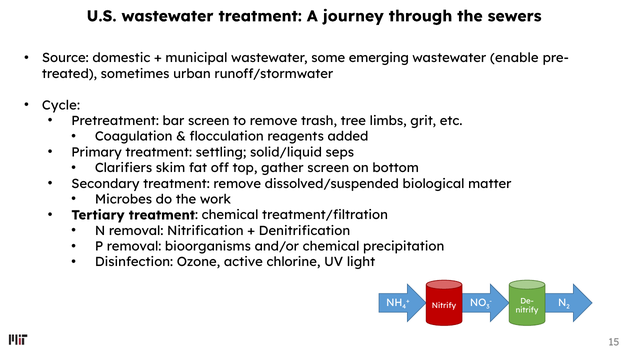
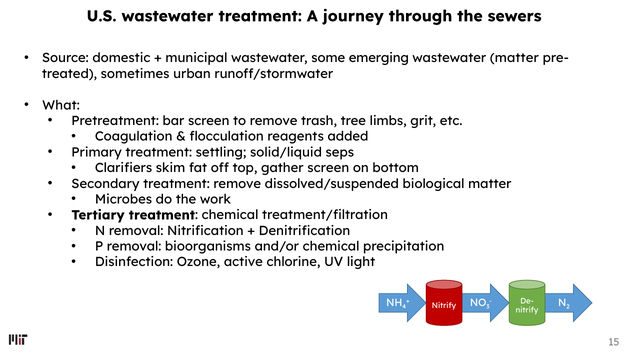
wastewater enable: enable -> matter (514, 58)
Cycle: Cycle -> What (61, 105)
